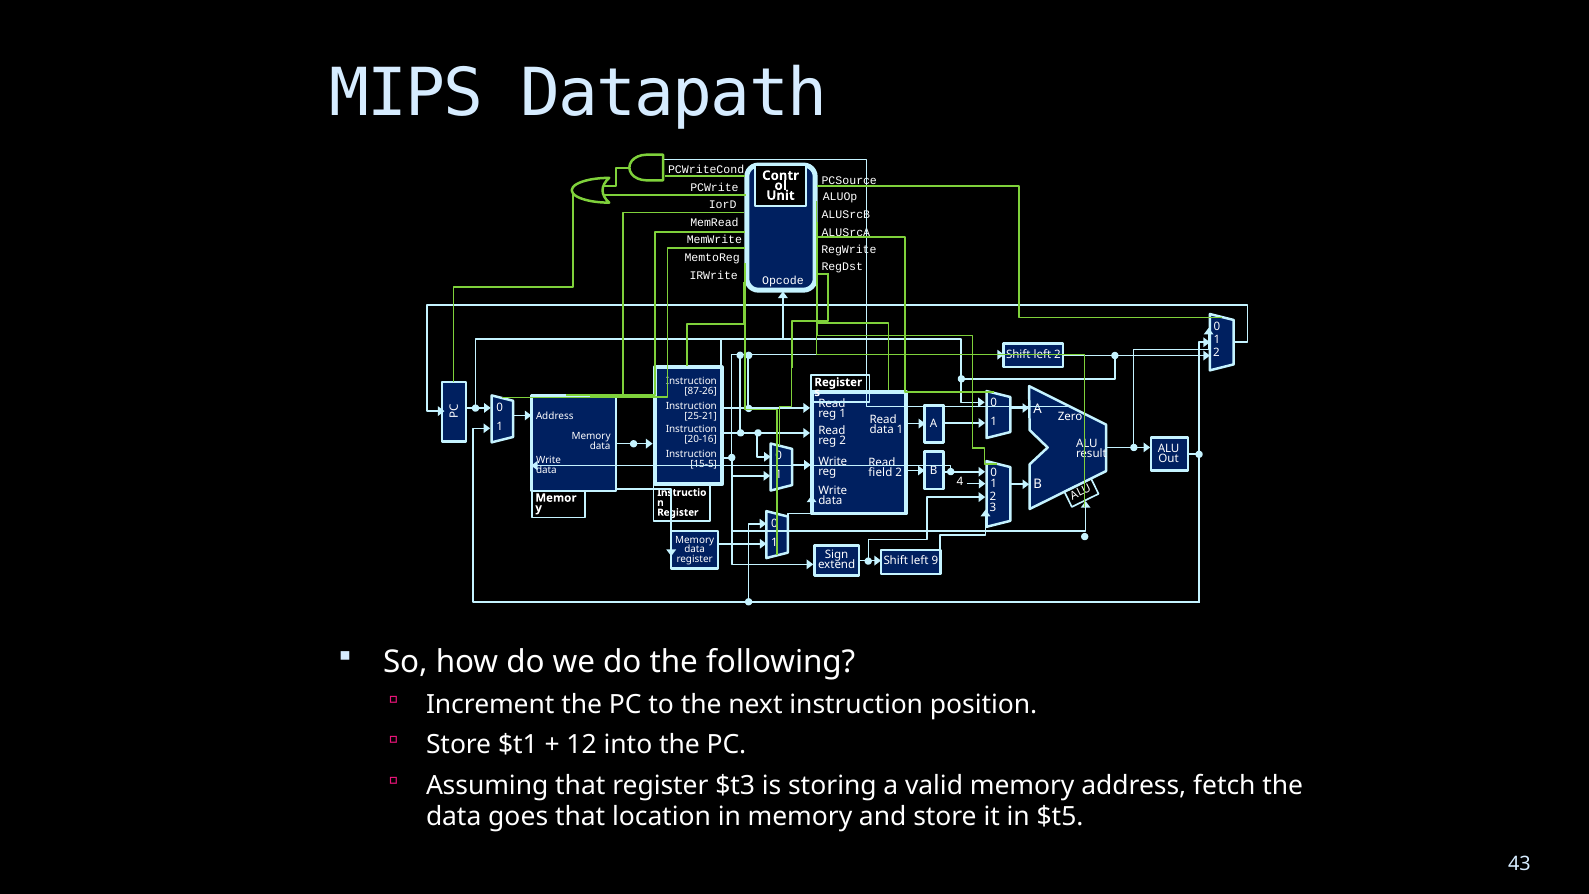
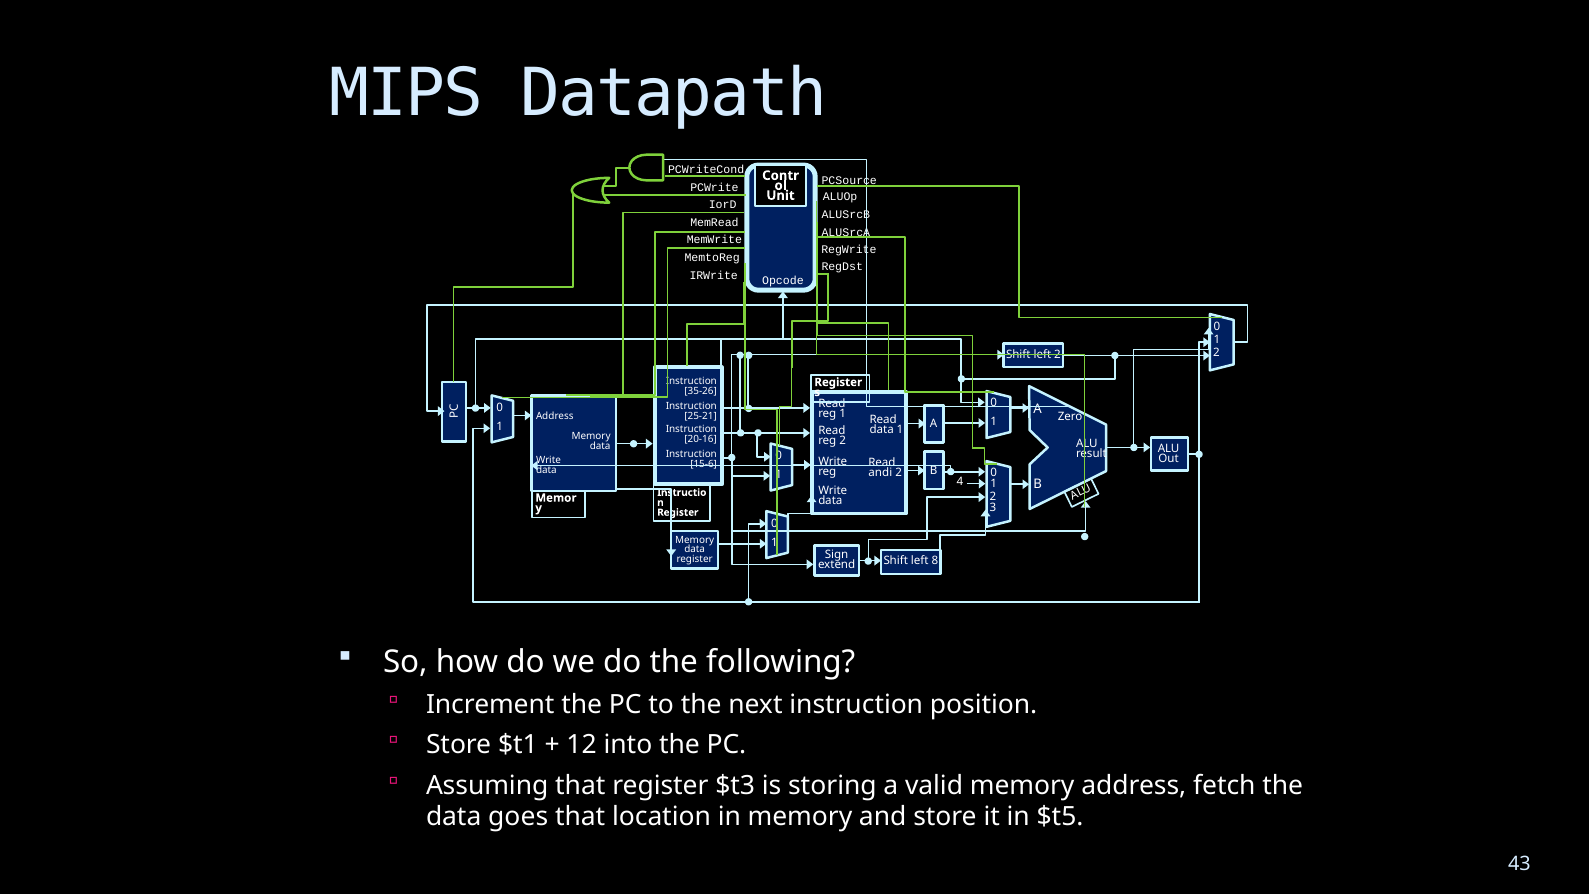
87-26: 87-26 -> 35-26 (701, 391)
15-5: 15-5 -> 15-6 (704, 464)
field: field -> andi (880, 473)
9: 9 -> 8 (935, 561)
